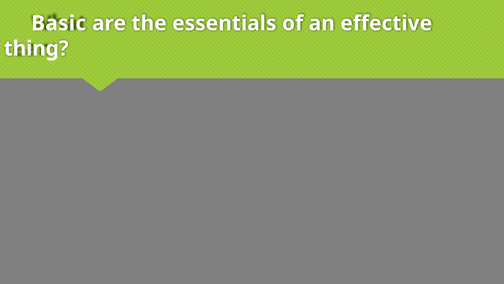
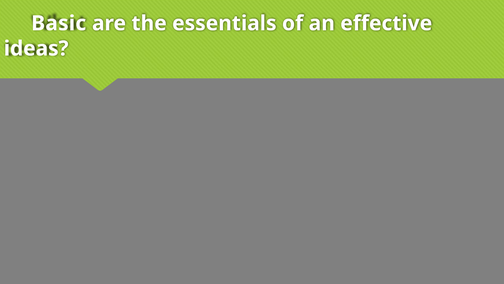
thing: thing -> ideas (36, 48)
